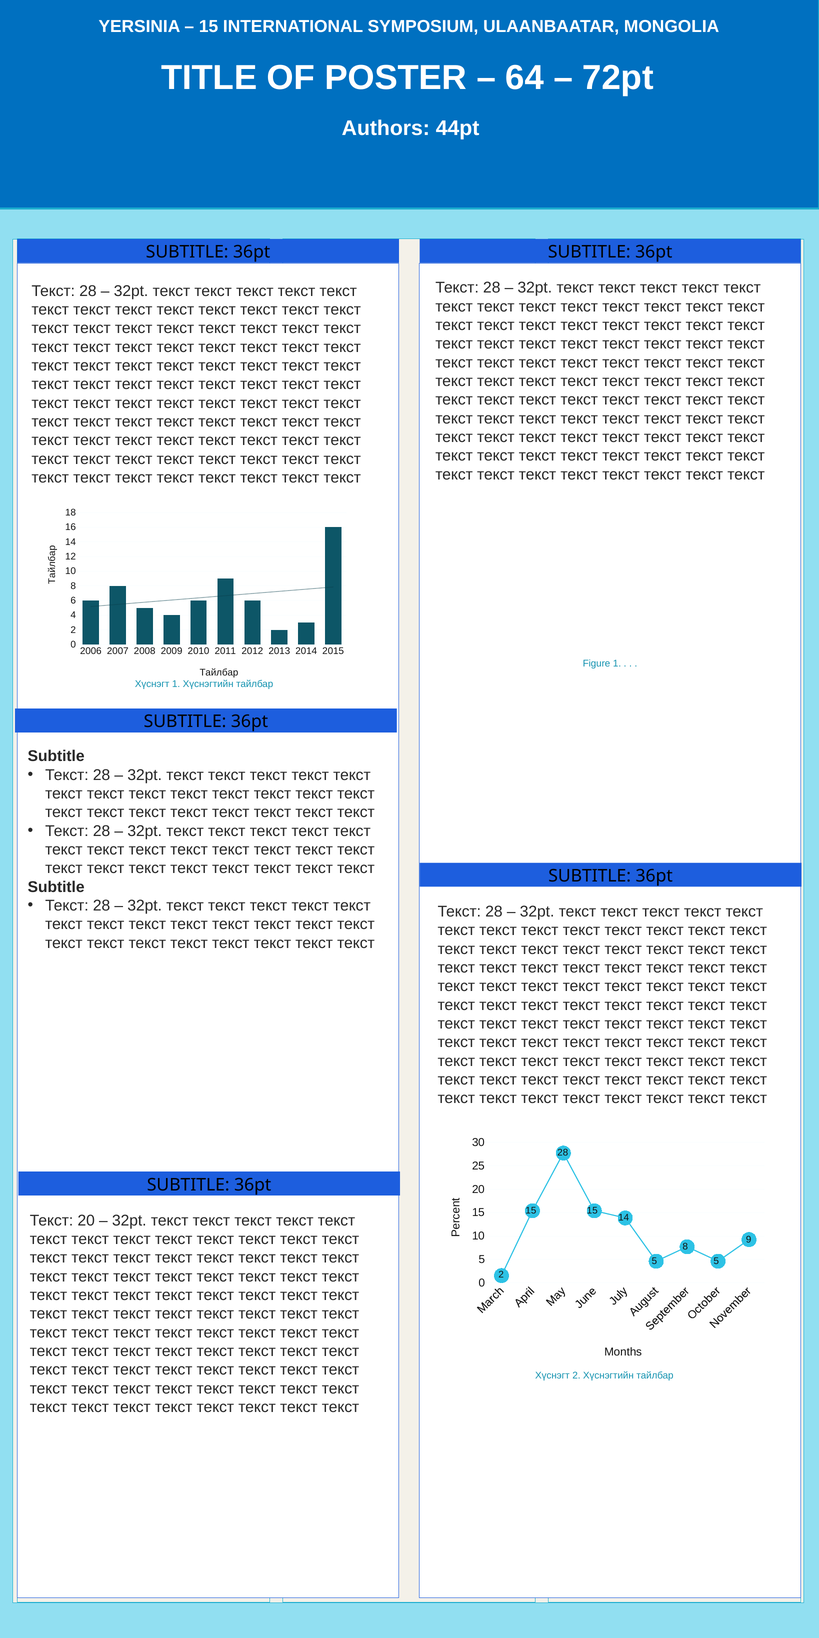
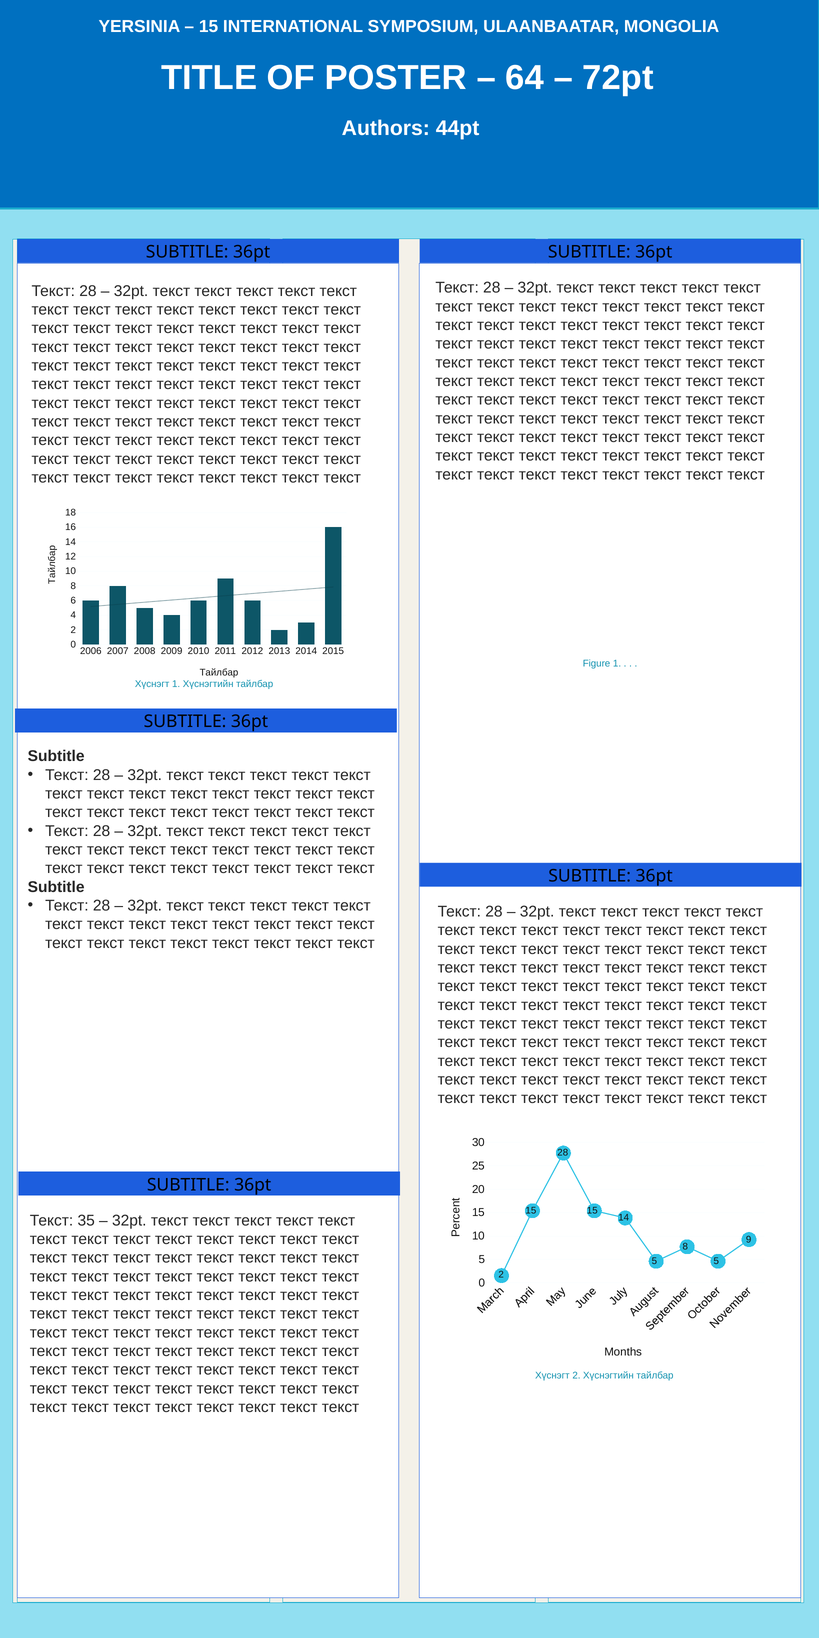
Текст 20: 20 -> 35 (86, 1220)
